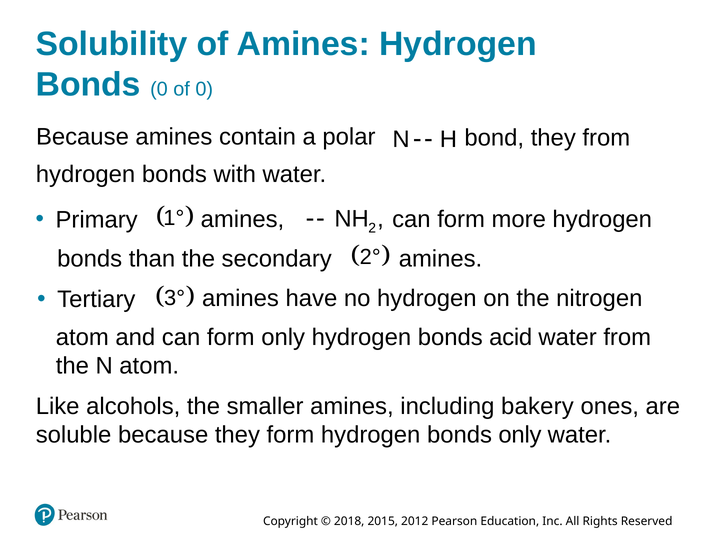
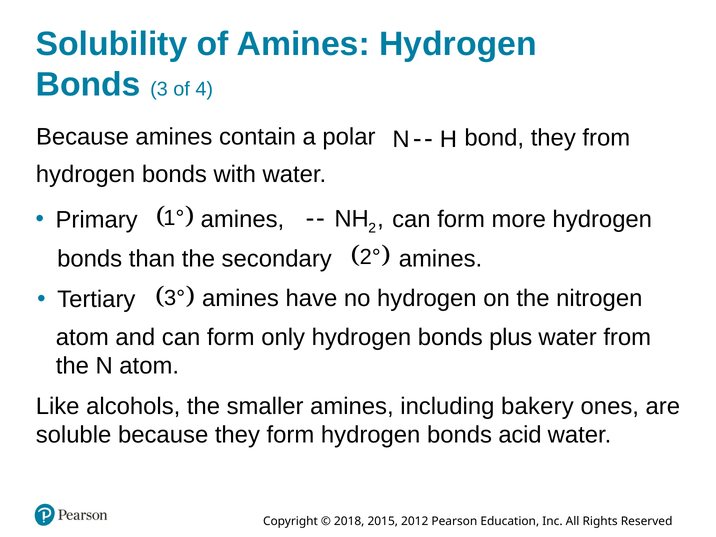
Bonds 0: 0 -> 3 (159, 89)
of 0: 0 -> 4 (204, 89)
acid: acid -> plus (511, 337)
bonds only: only -> acid (520, 435)
